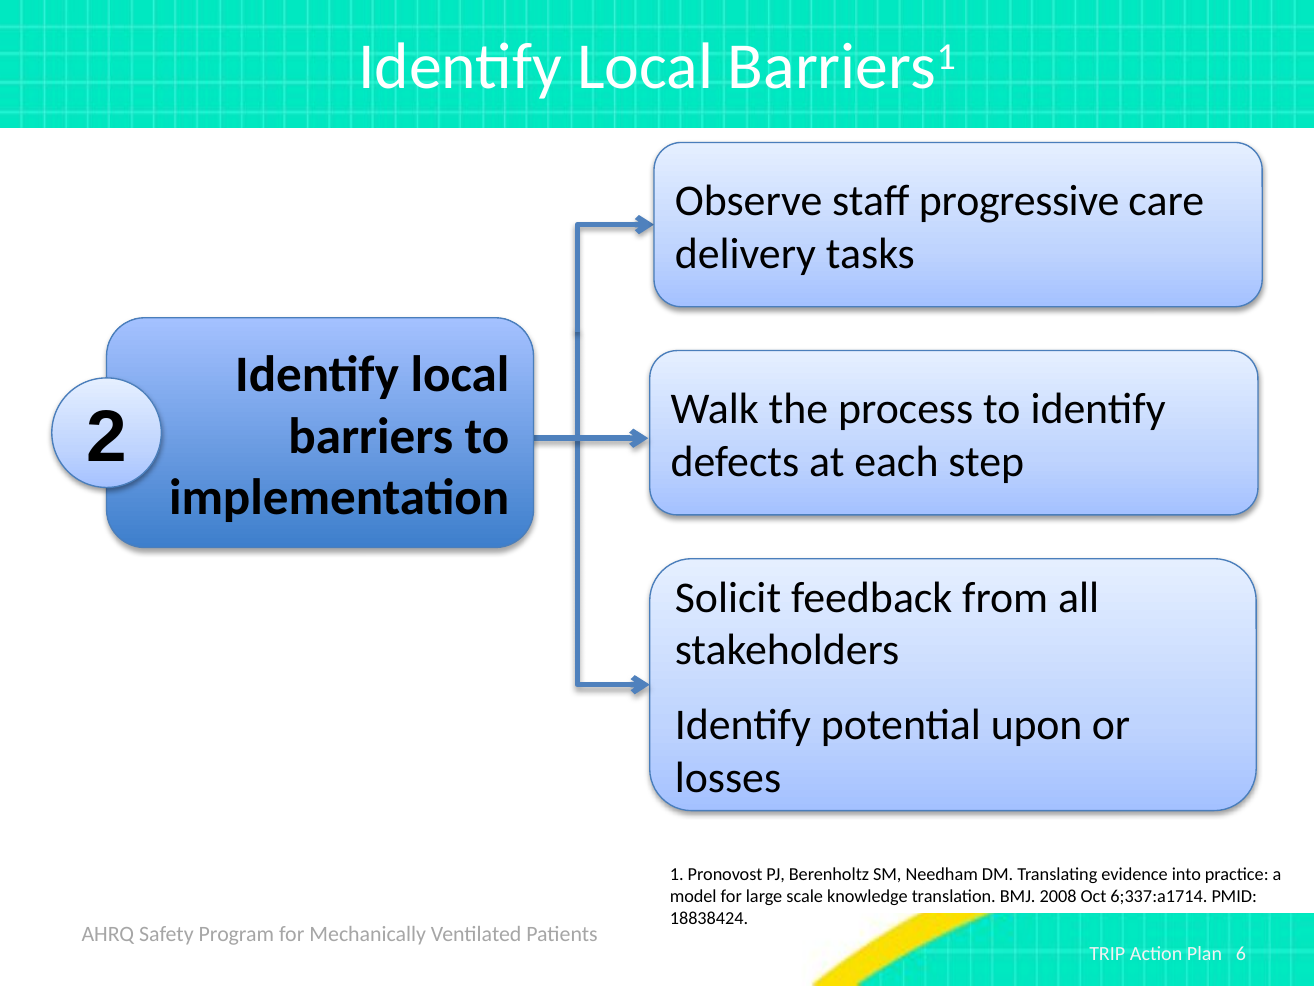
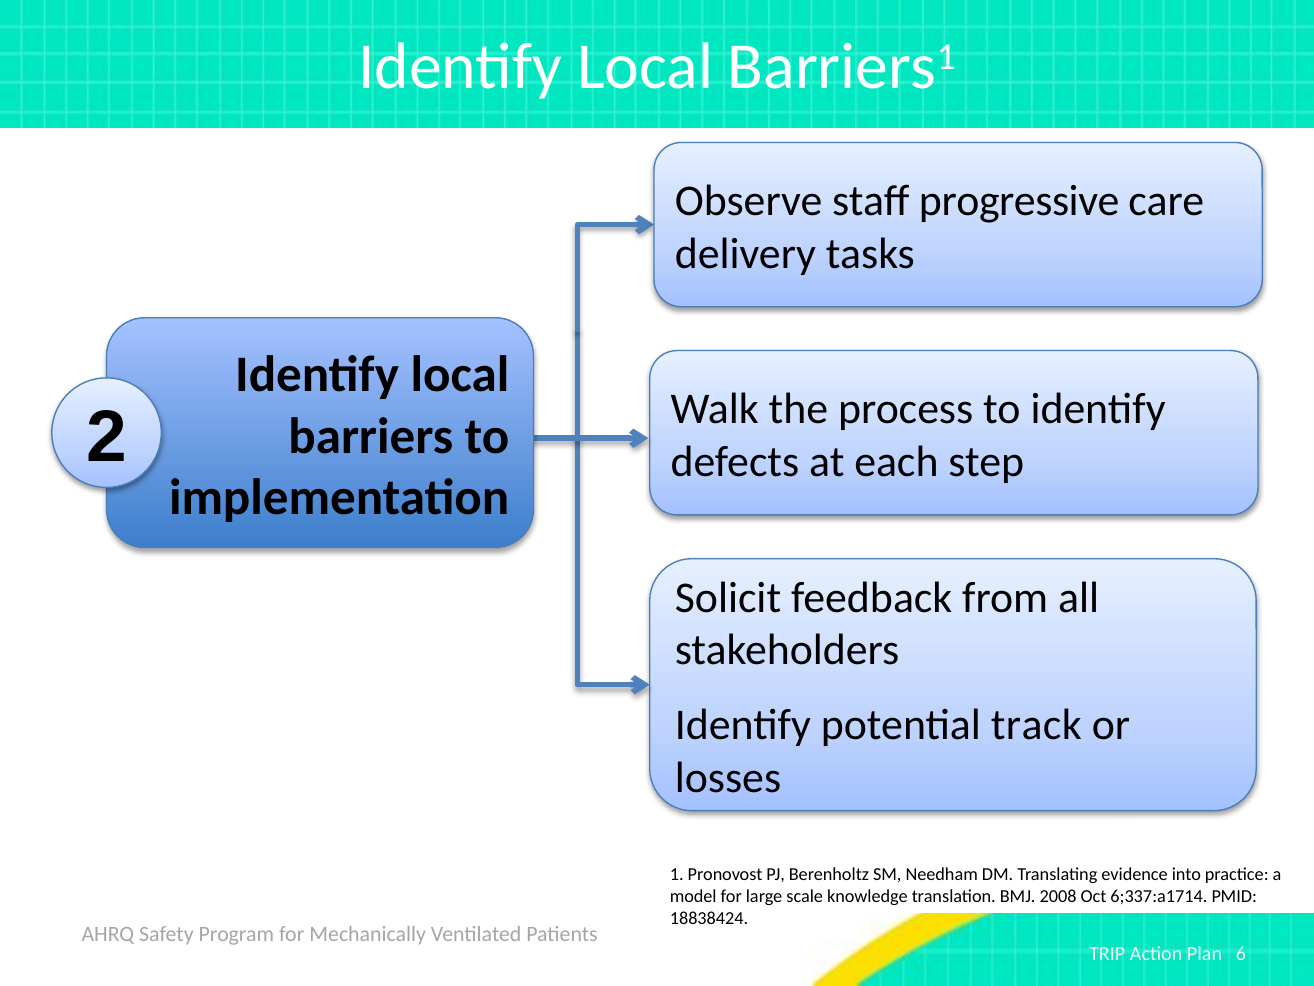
upon: upon -> track (1036, 725)
